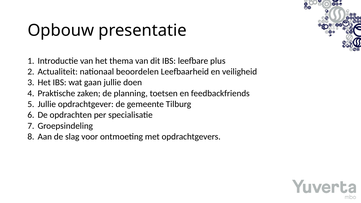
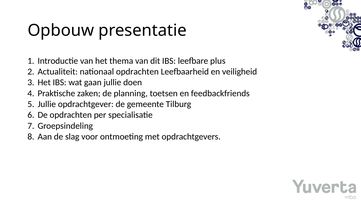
nationaal beoordelen: beoordelen -> opdrachten (137, 72)
